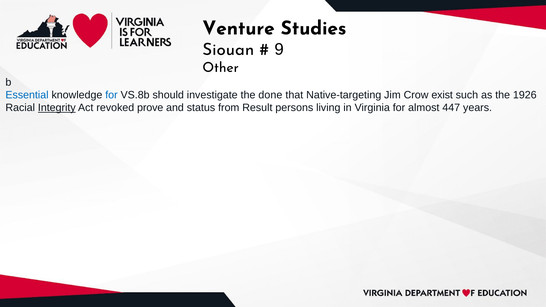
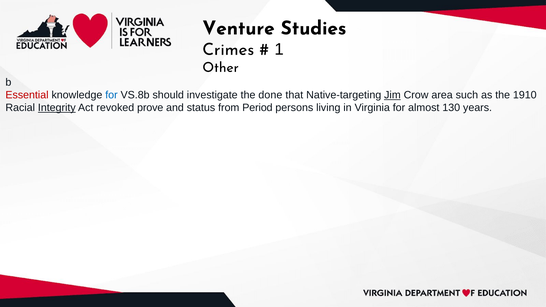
Siouan: Siouan -> Crimes (228, 49)
9: 9 -> 1 (279, 49)
Essential colour: blue -> red (27, 95)
Jim underline: none -> present (392, 95)
exist: exist -> area (442, 95)
1926: 1926 -> 1910 (525, 95)
Result: Result -> Period (257, 108)
447: 447 -> 130 (451, 108)
